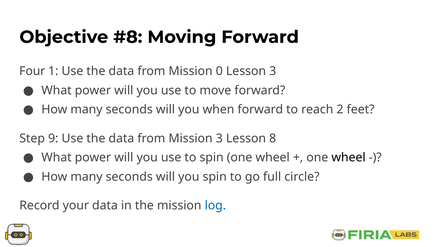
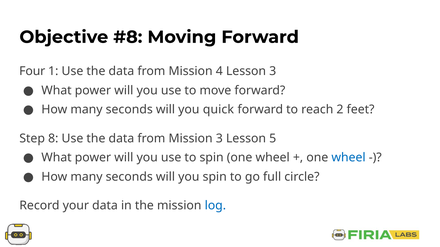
0: 0 -> 4 (219, 71)
when: when -> quick (218, 110)
9: 9 -> 8 (53, 139)
8: 8 -> 5 (273, 139)
wheel colour: black -> blue (349, 158)
